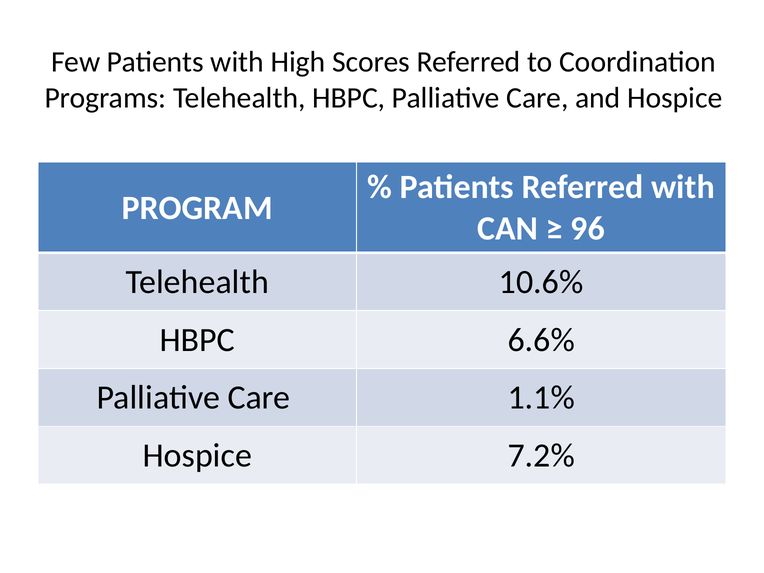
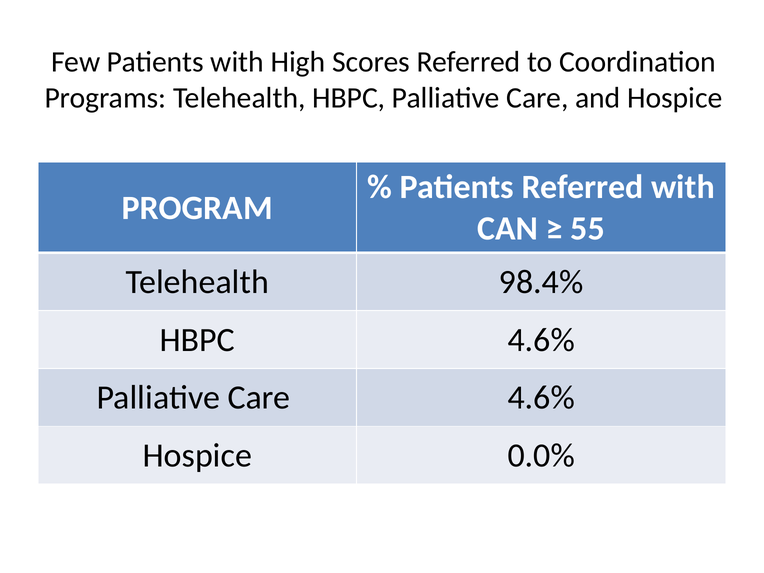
96: 96 -> 55 (588, 229)
10.6%: 10.6% -> 98.4% (541, 282)
HBPC 6.6%: 6.6% -> 4.6% (541, 340)
Care 1.1%: 1.1% -> 4.6% (541, 398)
7.2%: 7.2% -> 0.0% (541, 456)
